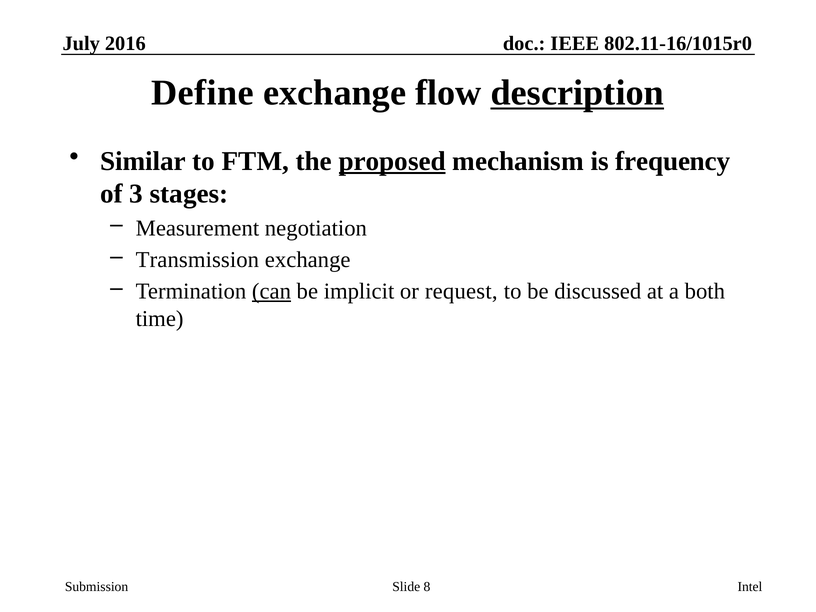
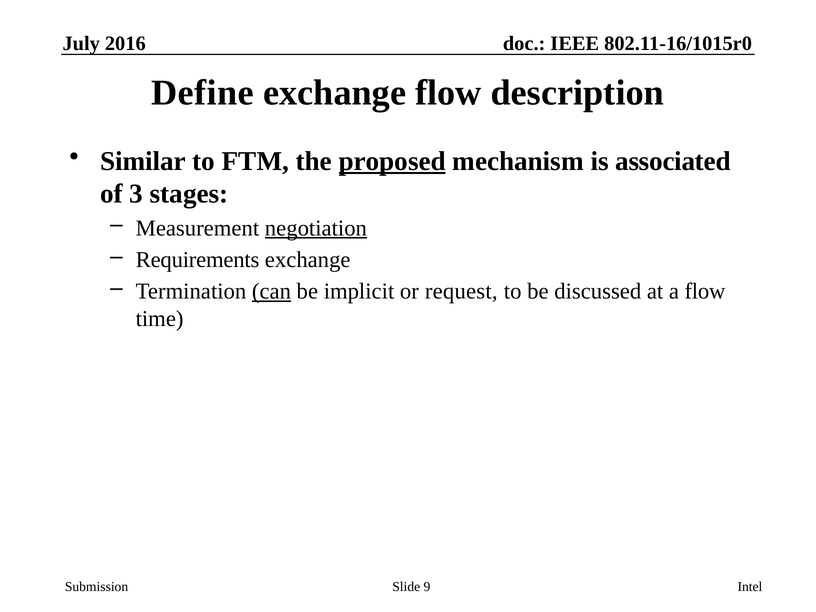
description underline: present -> none (577, 93)
frequency: frequency -> associated (673, 161)
negotiation underline: none -> present (316, 228)
Transmission: Transmission -> Requirements (198, 260)
a both: both -> flow (705, 292)
8: 8 -> 9 (427, 587)
